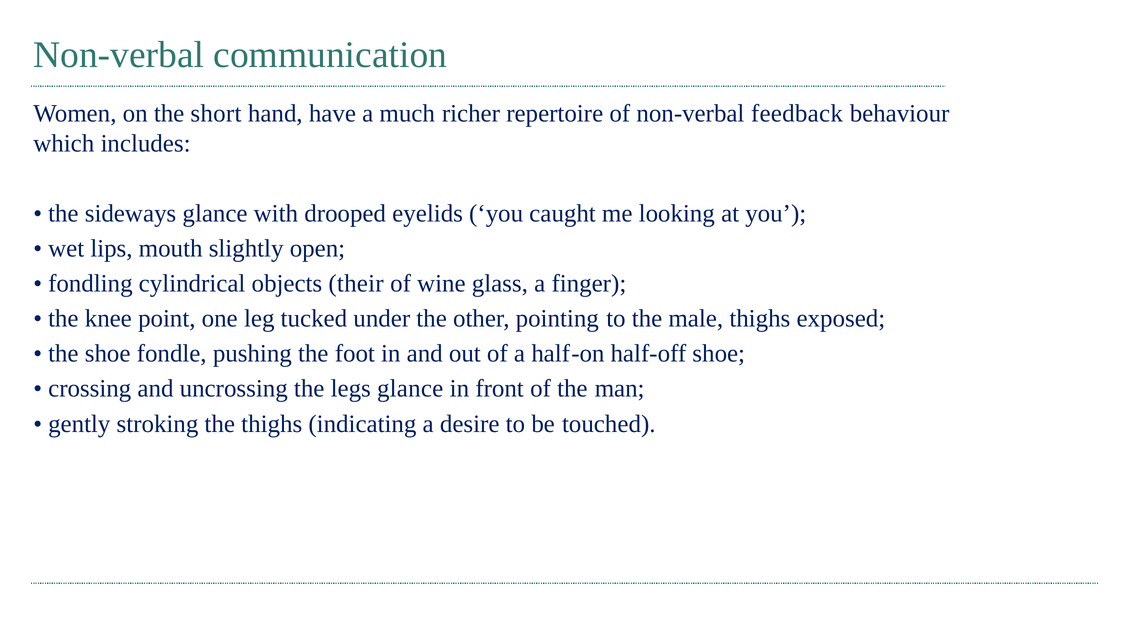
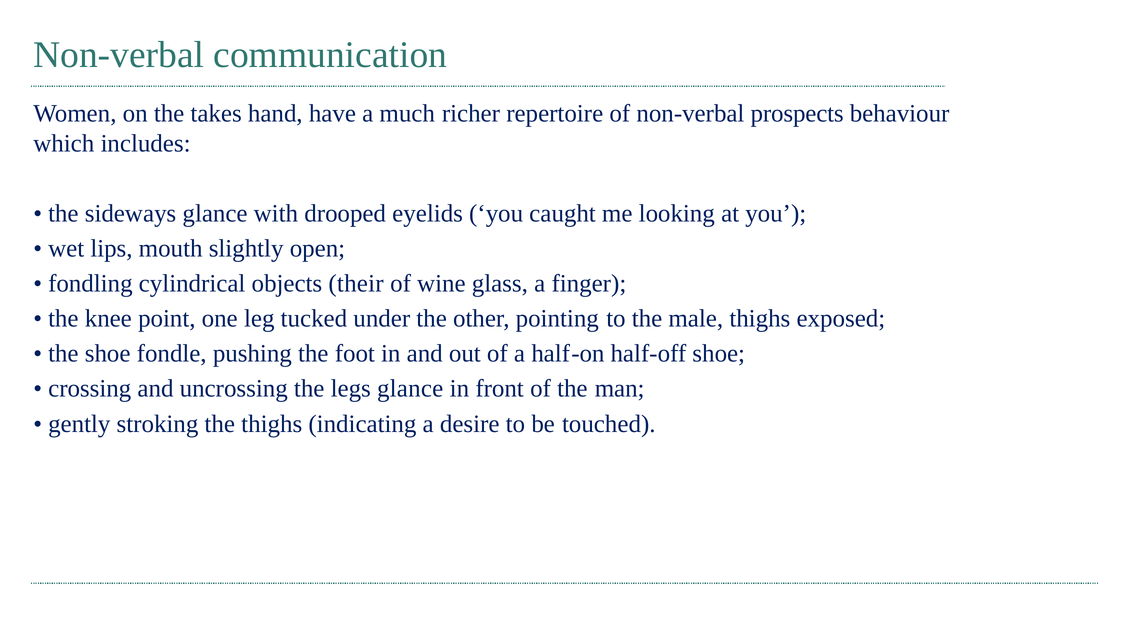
short: short -> takes (216, 113)
feedback: feedback -> prospects (797, 113)
